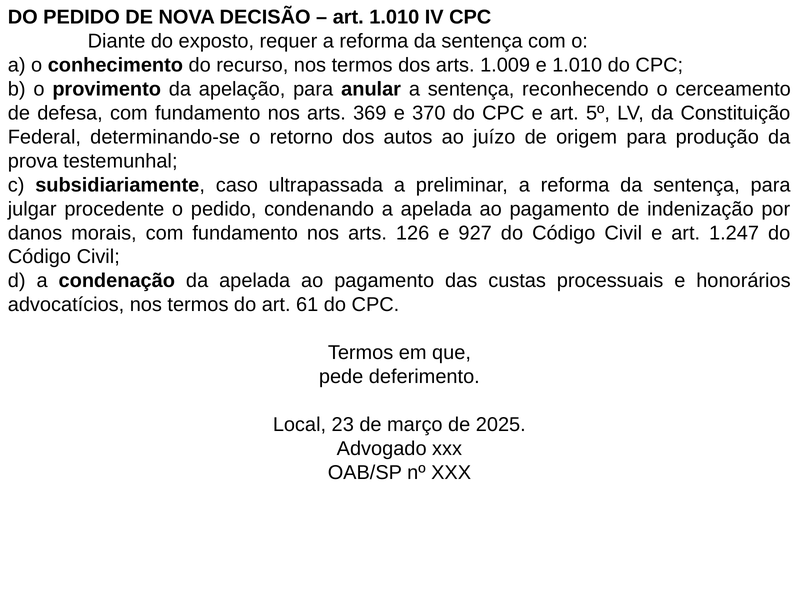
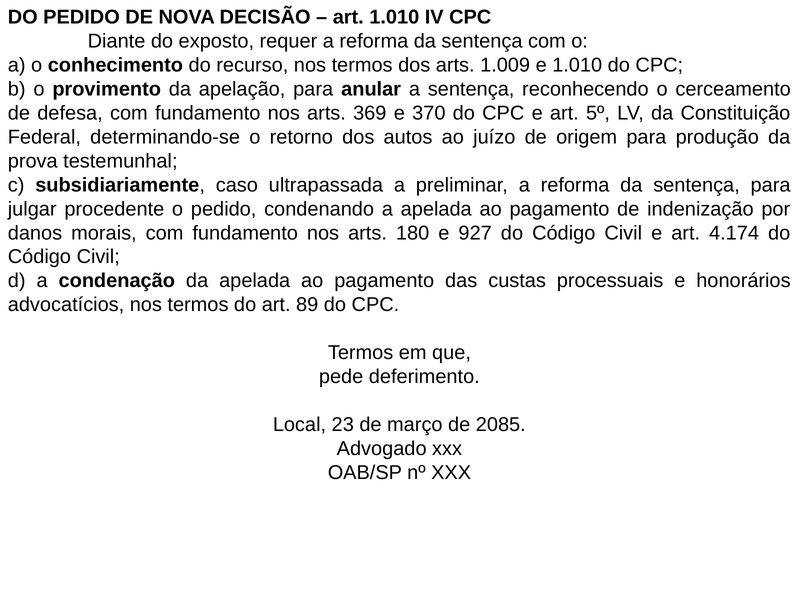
126: 126 -> 180 (413, 233)
1.247: 1.247 -> 4.174 (734, 233)
61: 61 -> 89 (307, 305)
2025: 2025 -> 2085 (501, 425)
